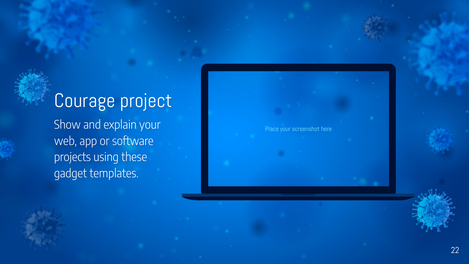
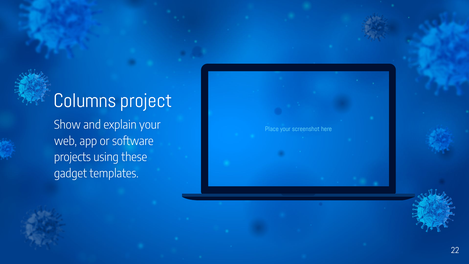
Courage: Courage -> Columns (85, 101)
